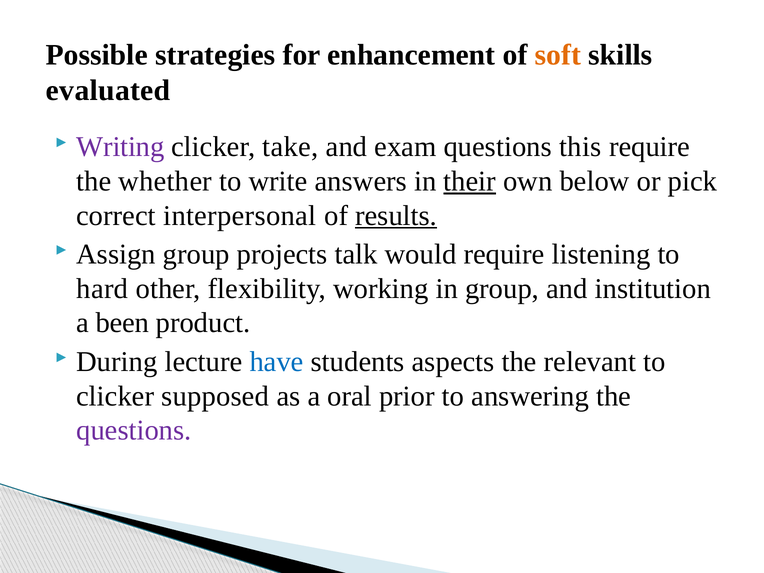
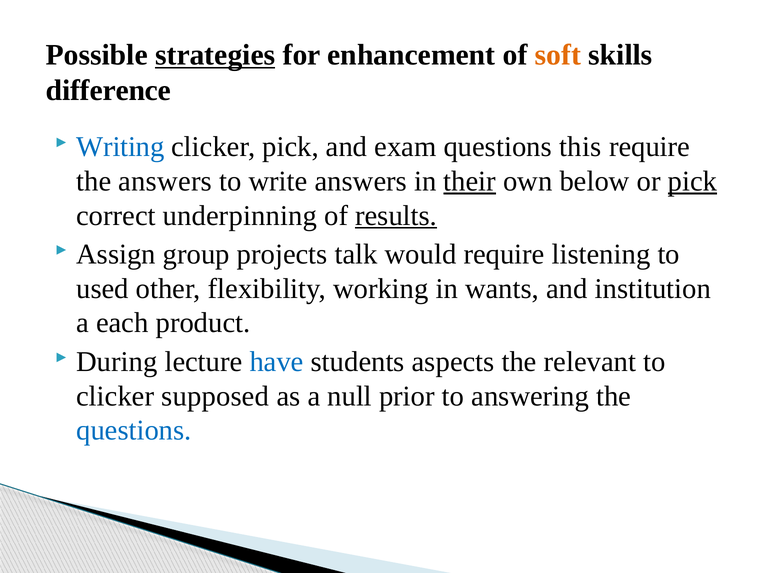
strategies underline: none -> present (215, 55)
evaluated: evaluated -> difference (108, 91)
Writing colour: purple -> blue (120, 147)
clicker take: take -> pick (291, 147)
the whether: whether -> answers (165, 181)
pick underline: none -> present (692, 181)
interpersonal: interpersonal -> underpinning (240, 216)
hard: hard -> used (102, 289)
in group: group -> wants (502, 289)
been: been -> each (122, 323)
oral: oral -> null (350, 396)
questions colour: purple -> blue (134, 431)
